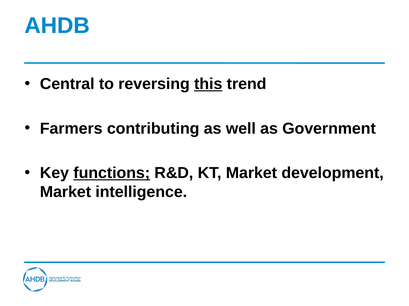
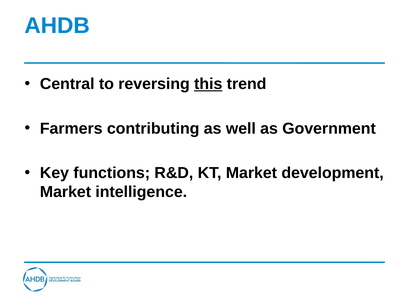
functions underline: present -> none (112, 173)
